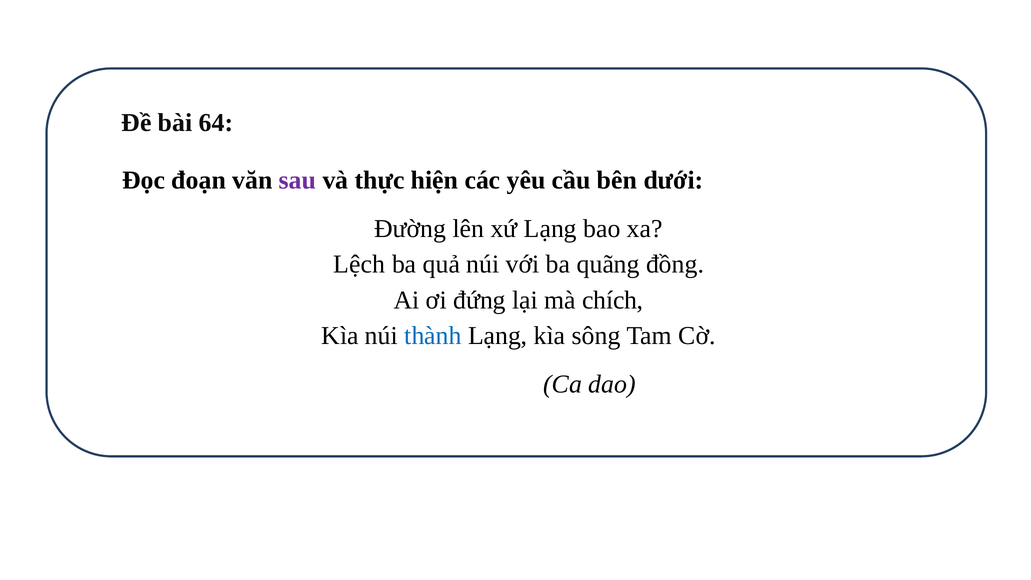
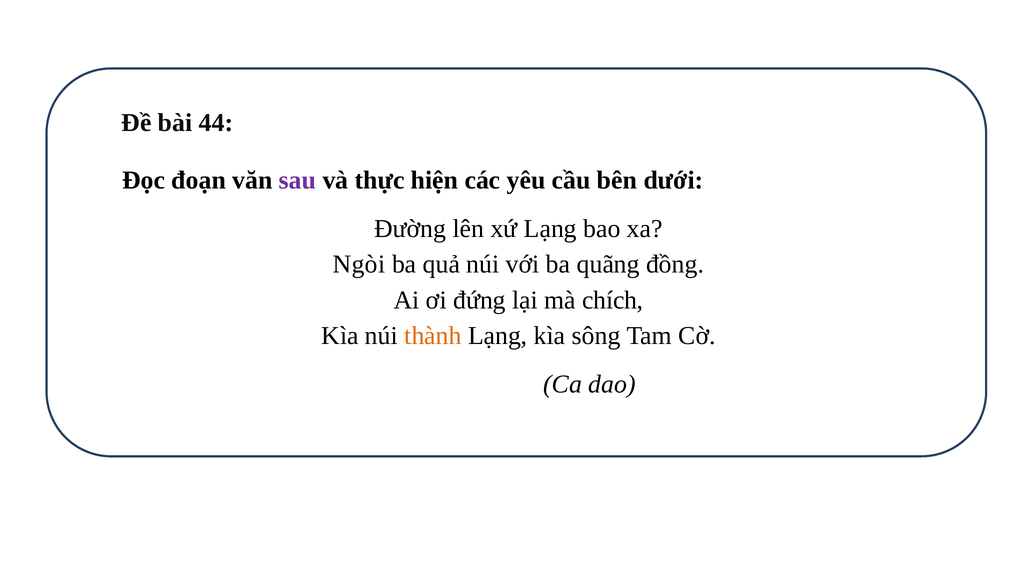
64: 64 -> 44 (216, 123)
Lệch: Lệch -> Ngòi (359, 264)
thành colour: blue -> orange (433, 336)
